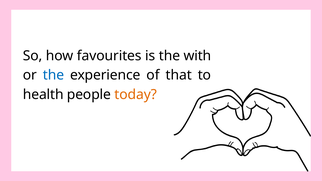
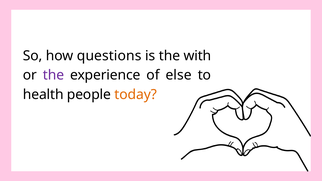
favourites: favourites -> questions (109, 56)
the colour: blue -> purple (53, 75)
that: that -> else (179, 75)
